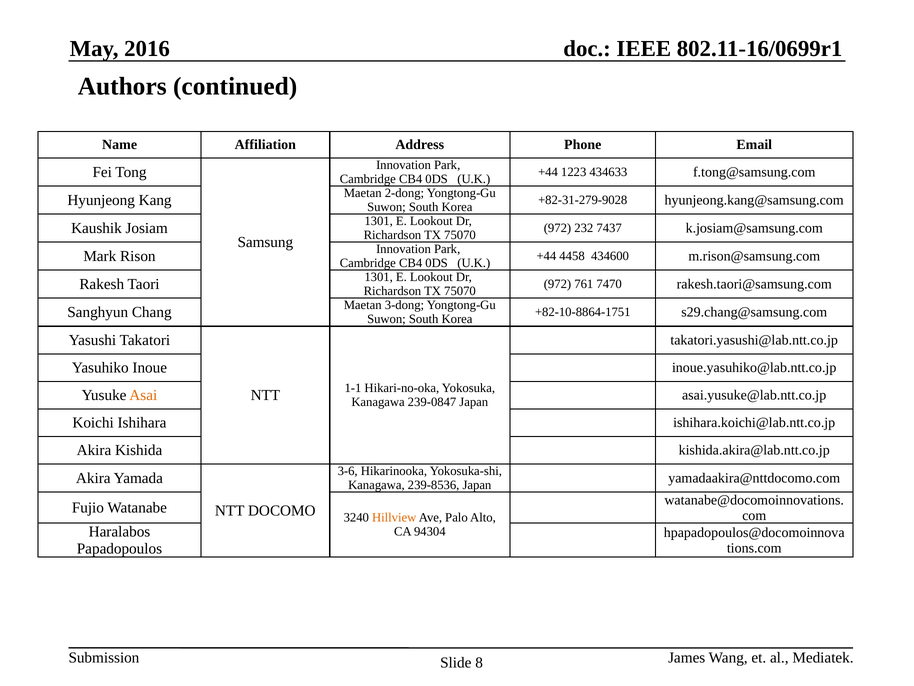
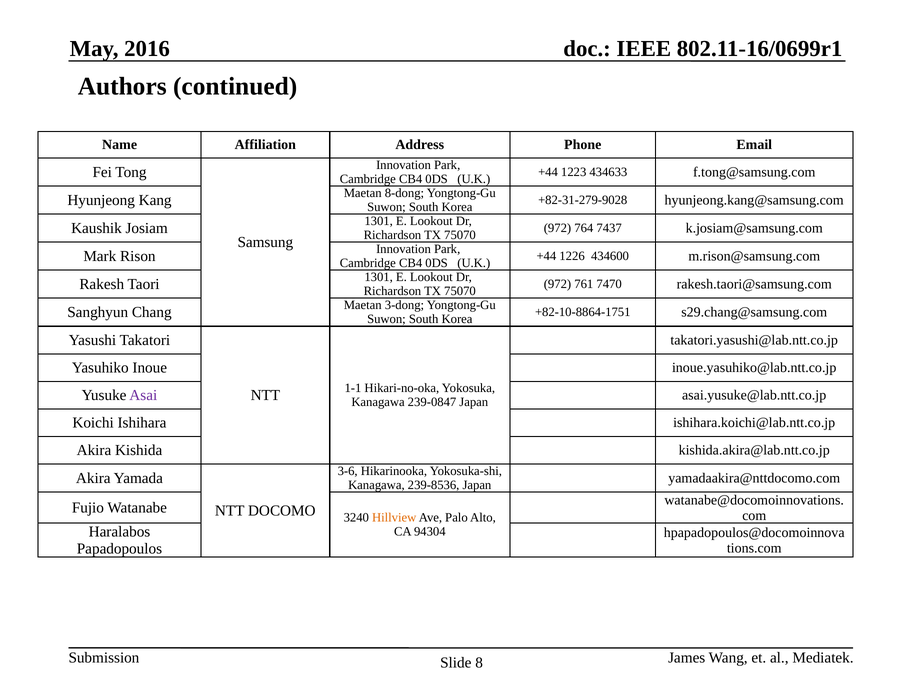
2-dong: 2-dong -> 8-dong (404, 193)
232: 232 -> 764 (584, 228)
4458: 4458 -> 1226 (572, 256)
Asai colour: orange -> purple (143, 395)
